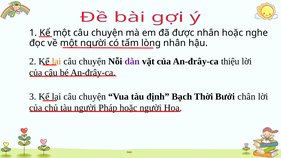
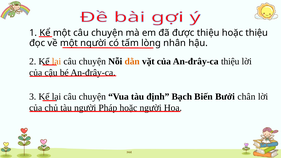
được nhân: nhân -> thiệu (208, 33)
hoặc nghe: nghe -> thiệu (257, 33)
dằn colour: purple -> orange (132, 61)
Thời: Thời -> Biến (204, 97)
